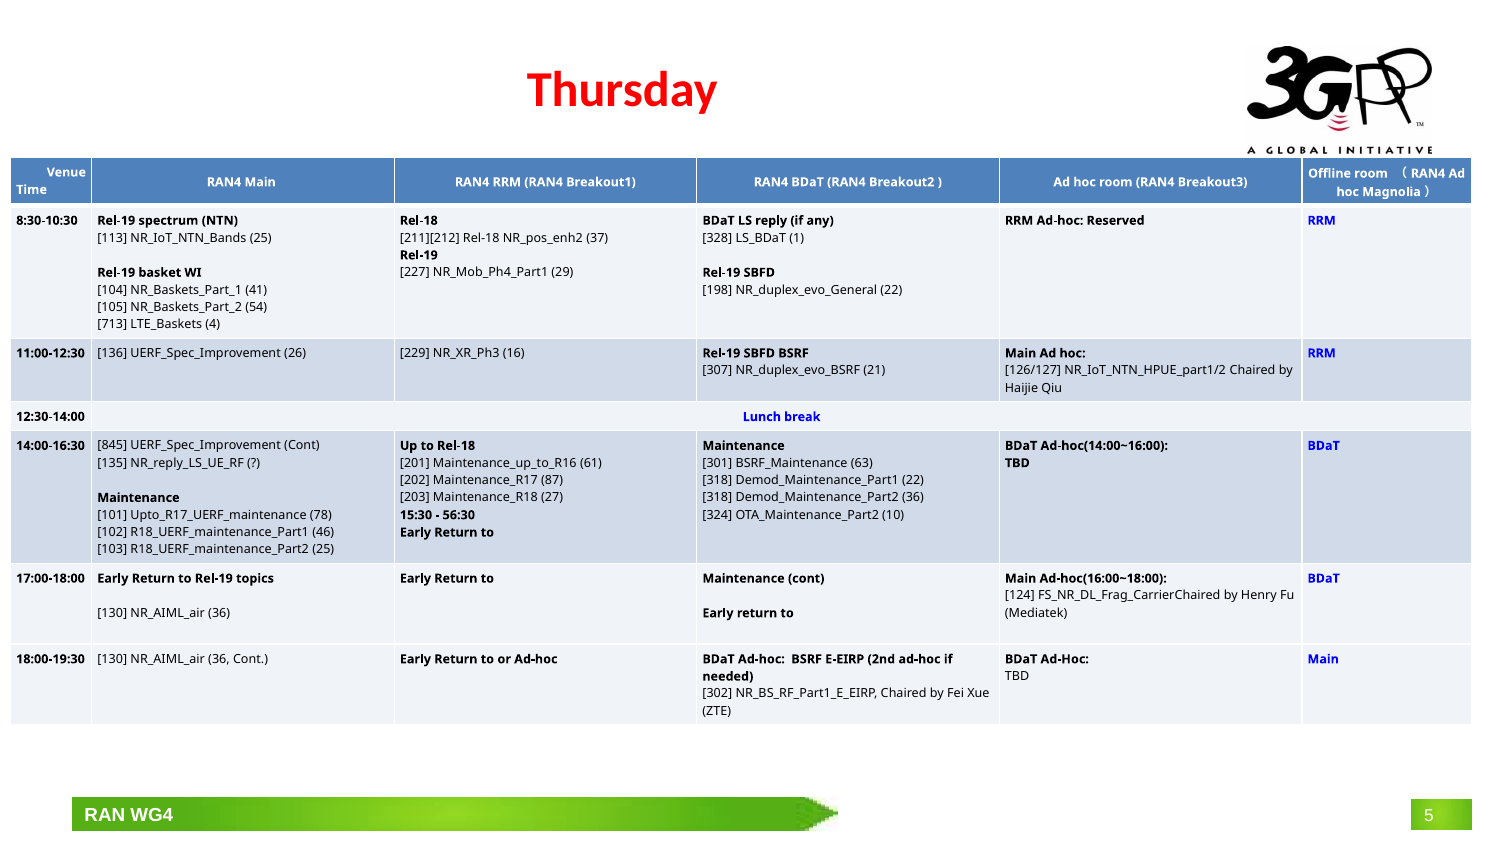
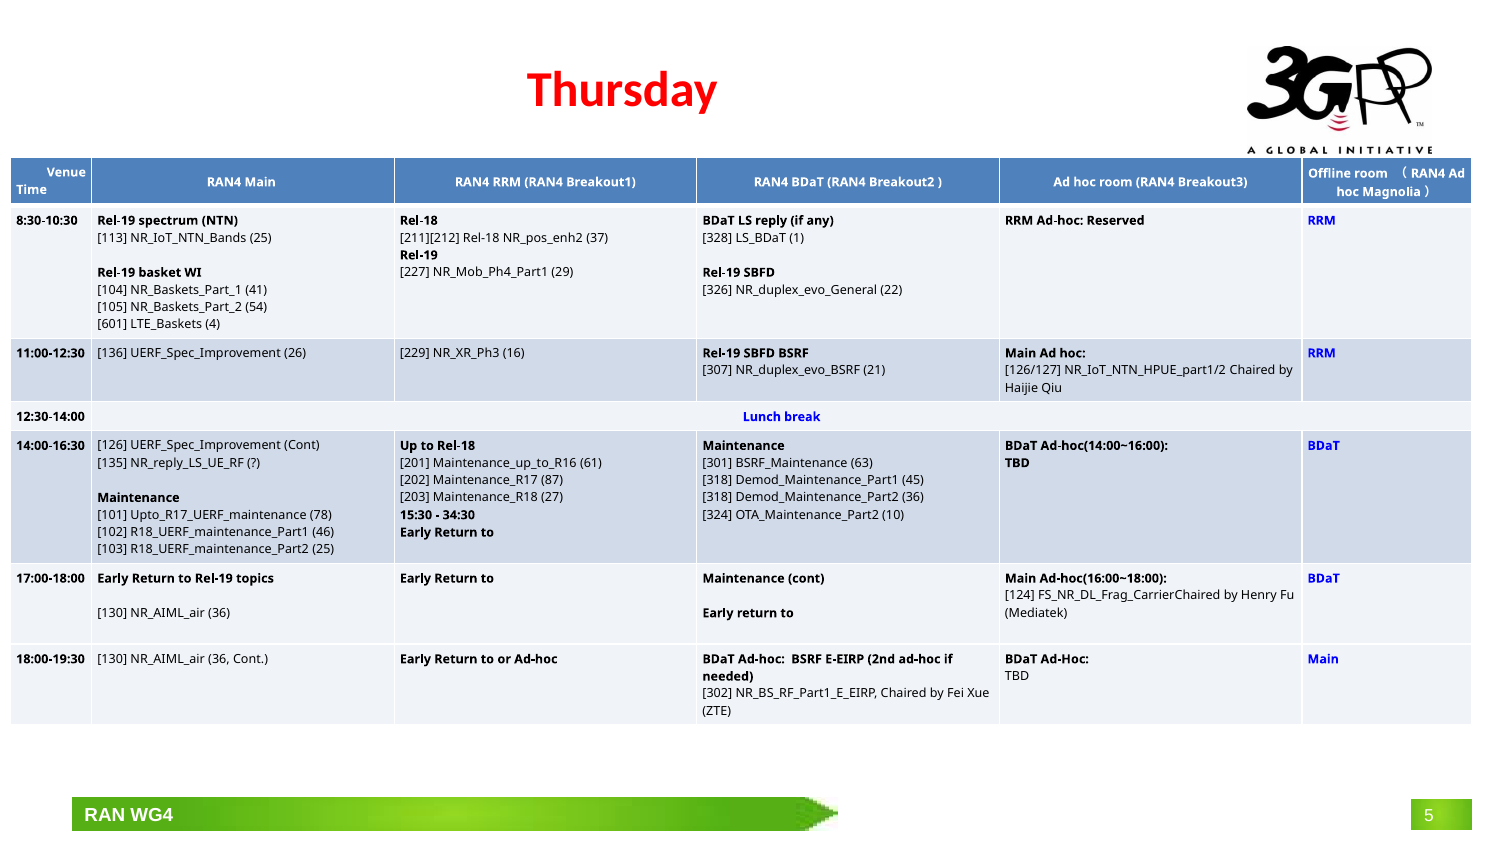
198: 198 -> 326 (717, 290)
713: 713 -> 601 (112, 325)
845: 845 -> 126 (112, 446)
22: 22 -> 45 (913, 481)
56:30: 56:30 -> 34:30 (459, 516)
